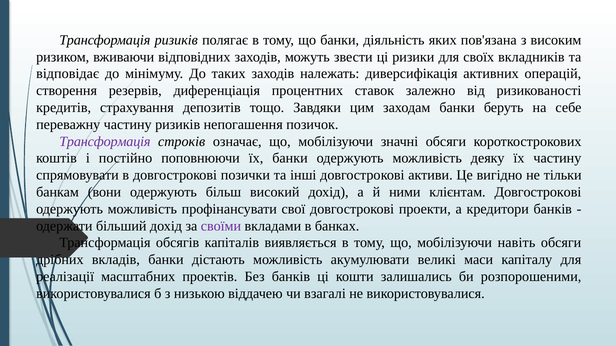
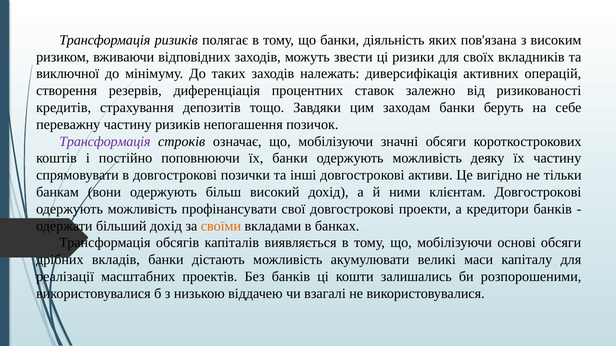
відповідає: відповідає -> виключної (68, 74)
своїми colour: purple -> orange (221, 226)
навіть: навіть -> основі (517, 243)
